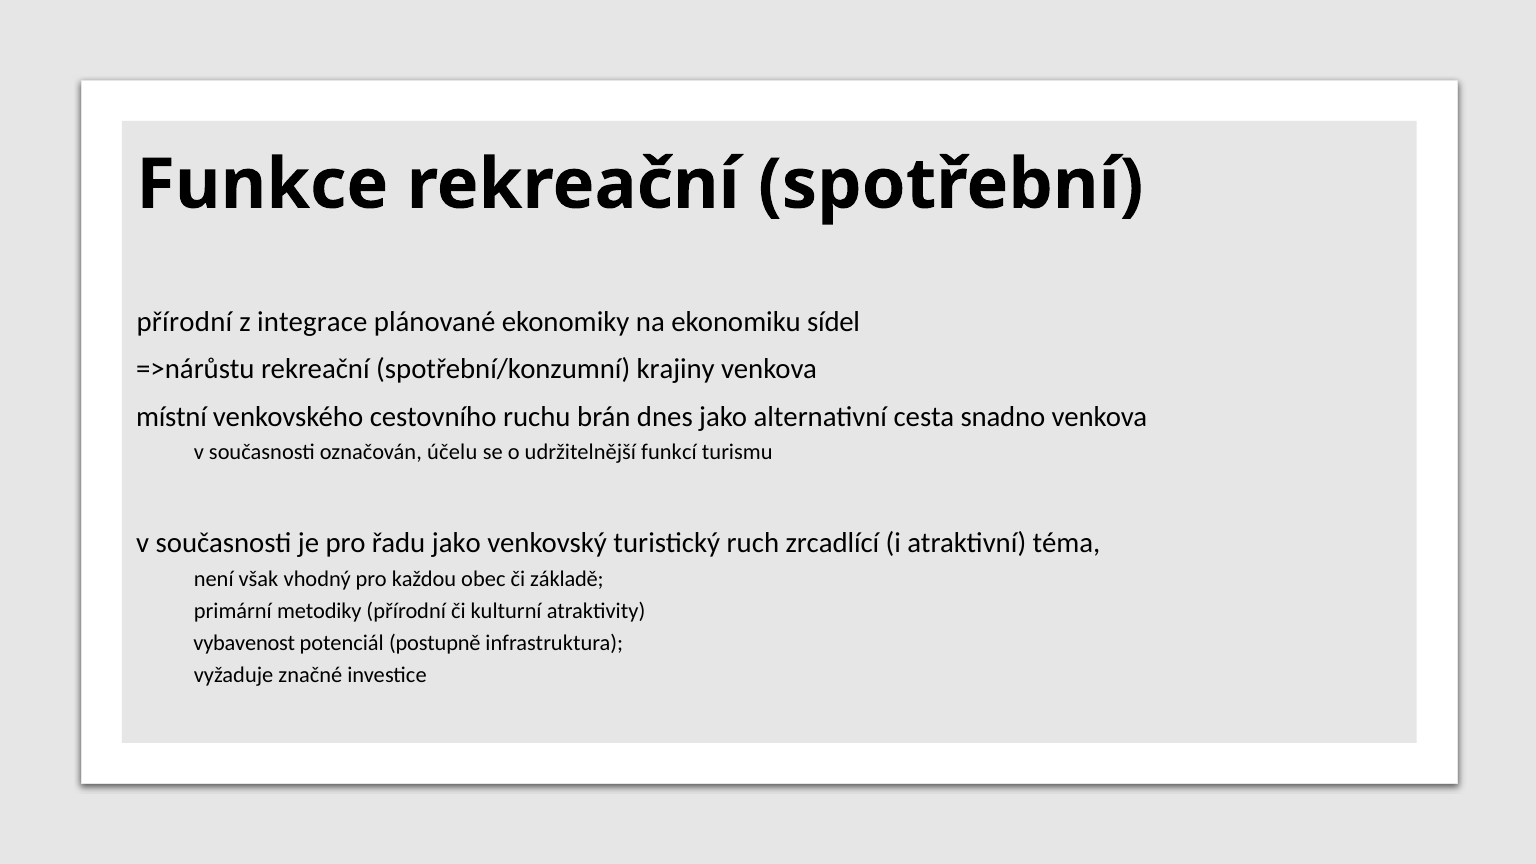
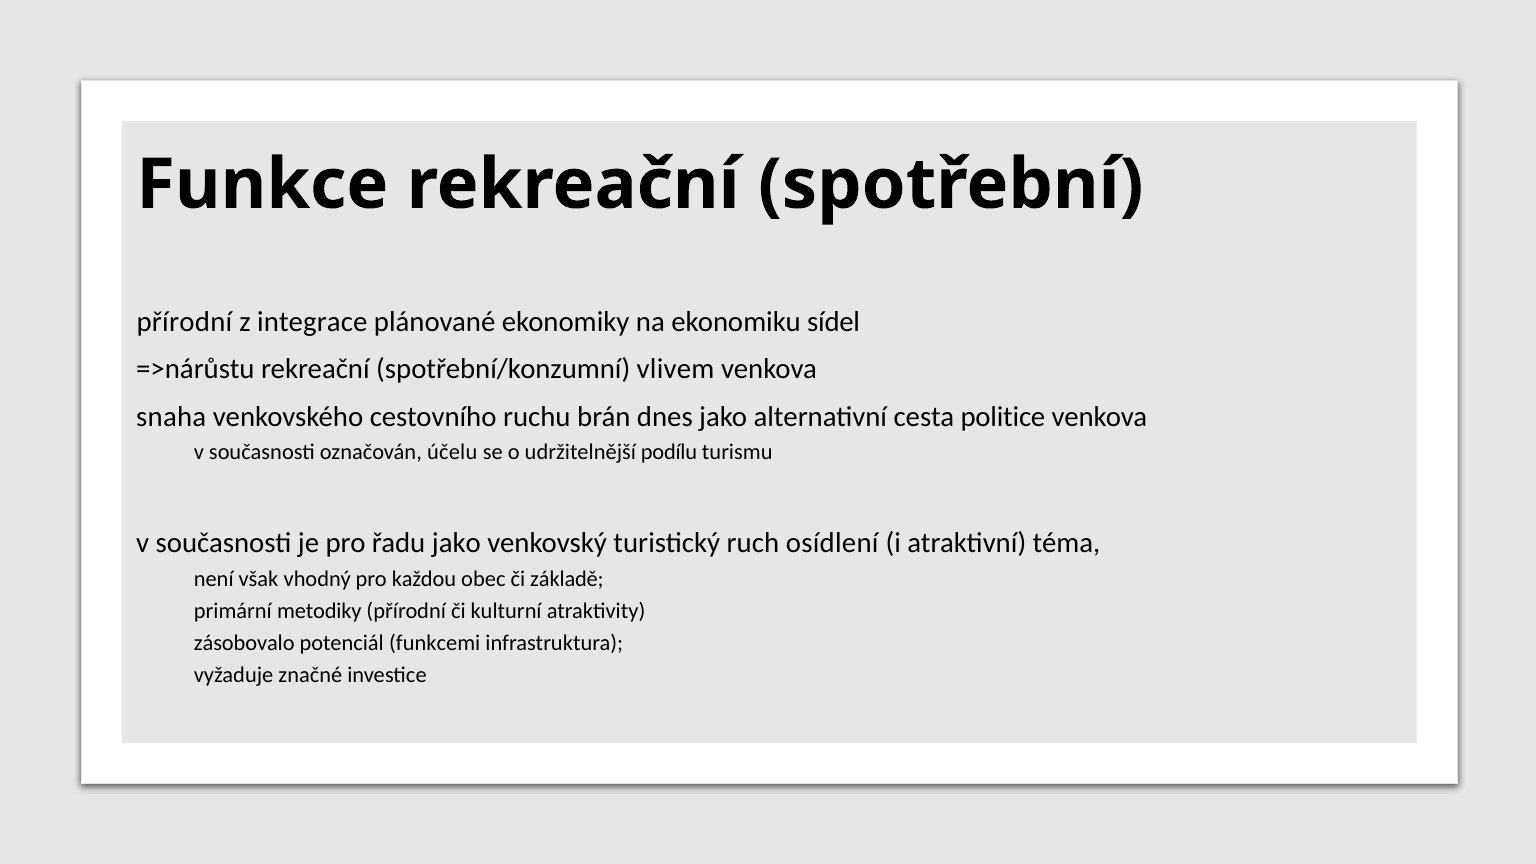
krajiny: krajiny -> vlivem (676, 369)
místní: místní -> snaha (171, 417)
snadno: snadno -> politice (1003, 417)
funkcí: funkcí -> podílu (669, 452)
zrcadlící: zrcadlící -> osídlení (832, 543)
vybavenost: vybavenost -> zásobovalo (244, 643)
postupně: postupně -> funkcemi (435, 643)
